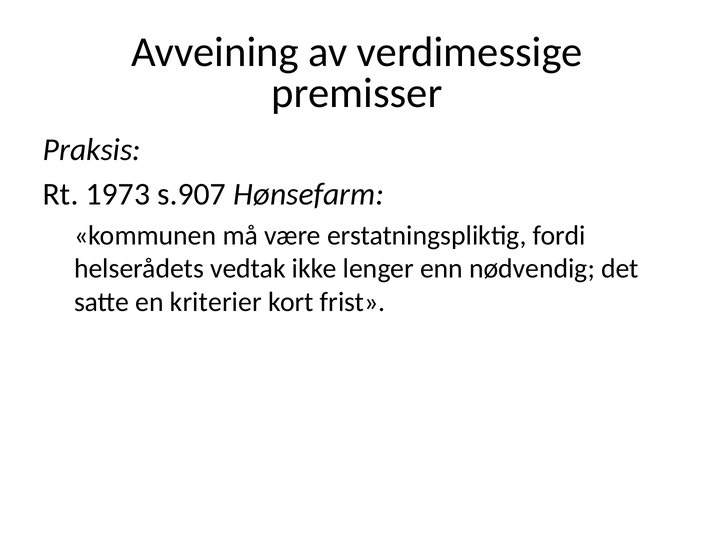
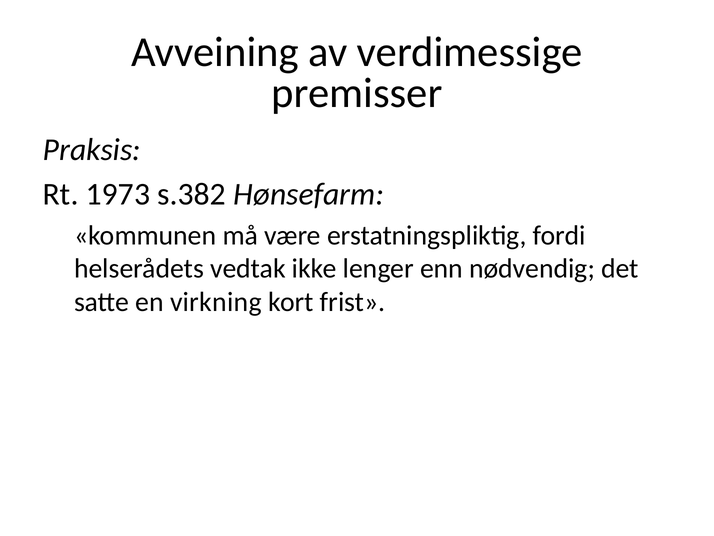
s.907: s.907 -> s.382 (192, 194)
kriterier: kriterier -> virkning (216, 302)
